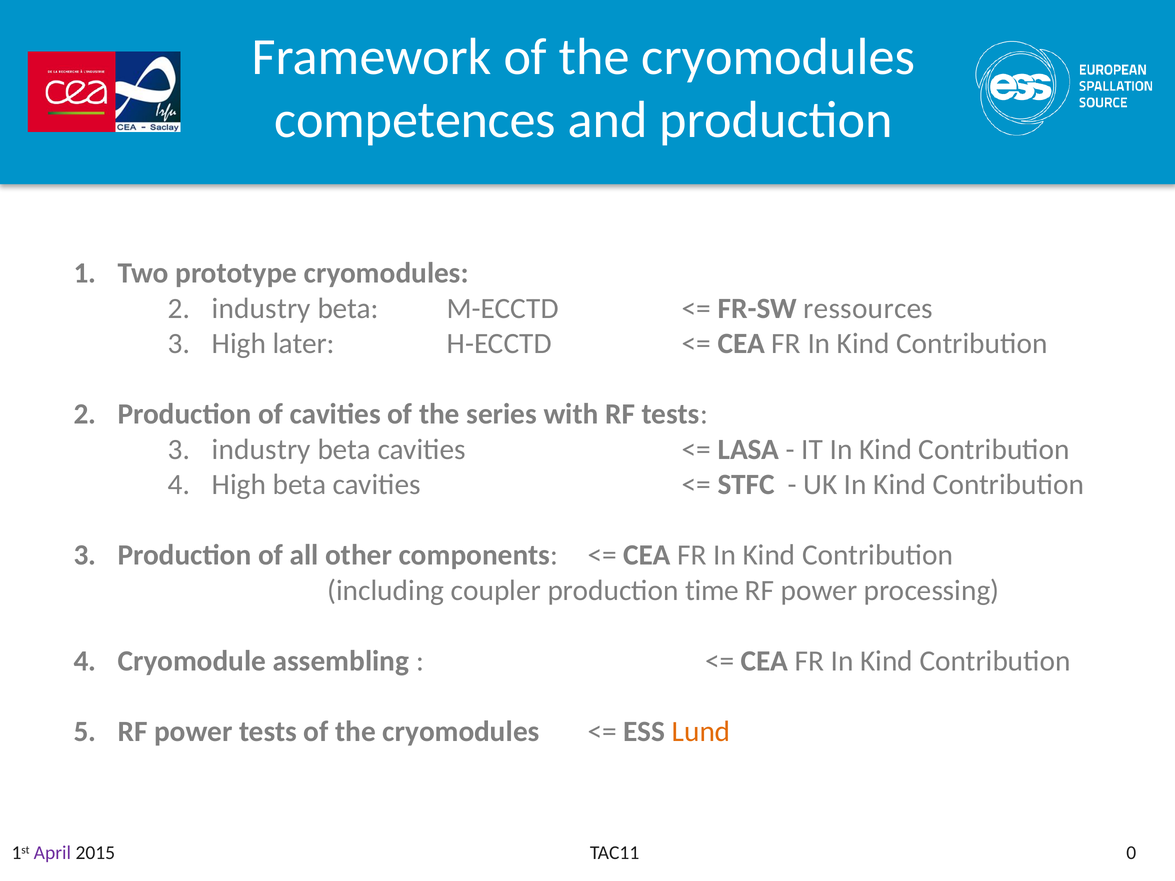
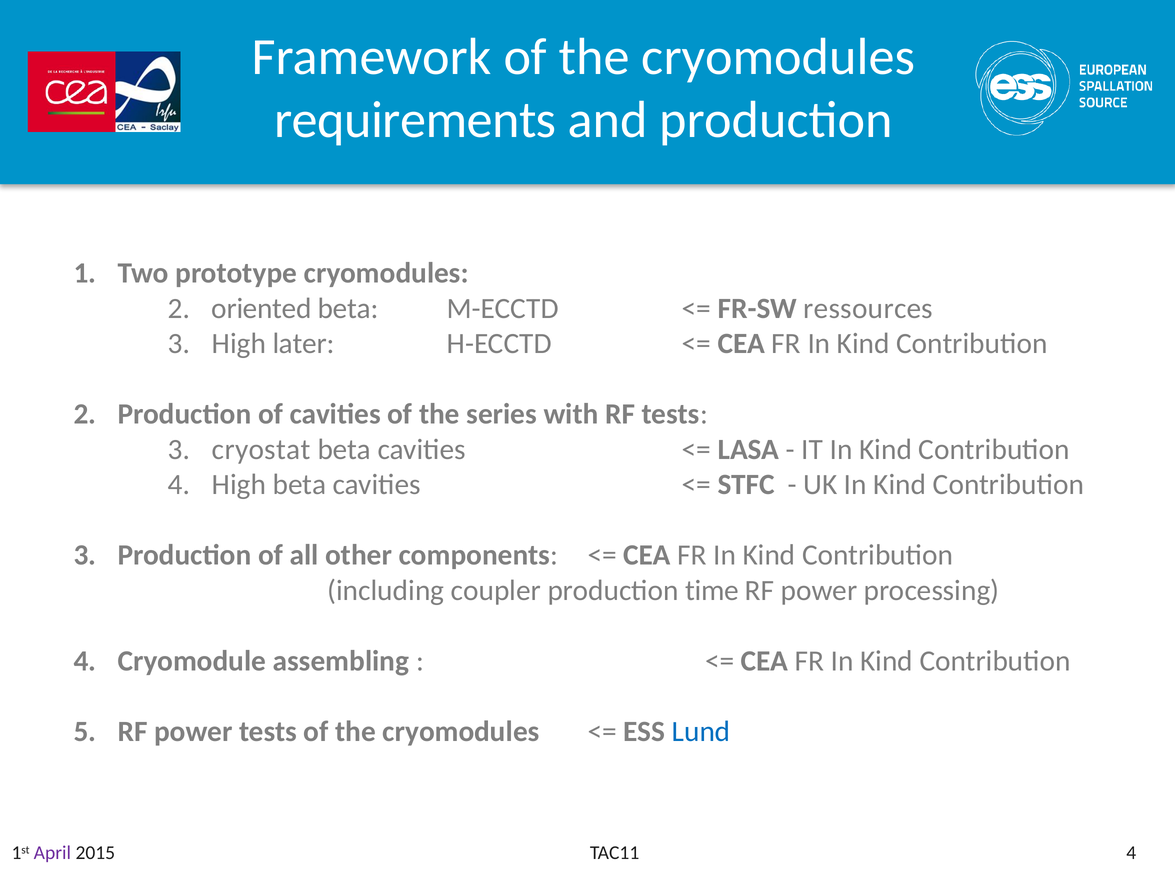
competences: competences -> requirements (415, 120)
industry: industry -> oriented (261, 309)
3 industry: industry -> cryostat (261, 450)
Lund colour: orange -> blue (701, 732)
TAC11 0: 0 -> 4 (1131, 853)
